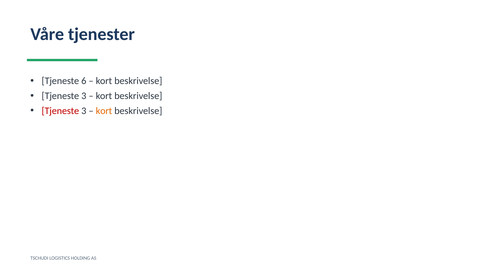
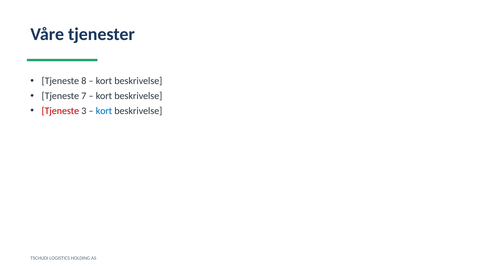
6: 6 -> 8 (84, 81)
3: 3 -> 7 (84, 96)
kort colour: orange -> blue (104, 111)
